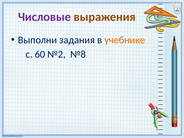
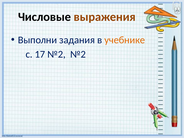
Числовые colour: purple -> black (44, 17)
60: 60 -> 17 (40, 54)
№2 №8: №8 -> №2 (78, 54)
